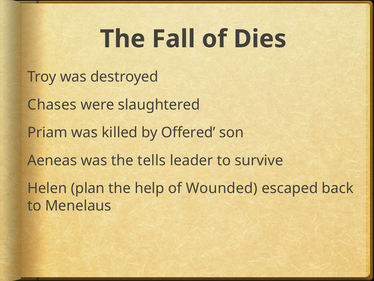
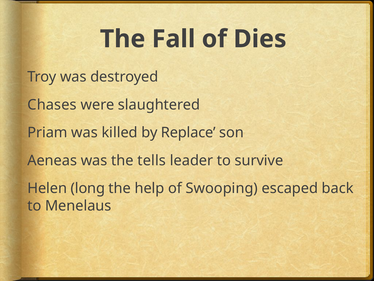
Offered: Offered -> Replace (188, 132)
plan: plan -> long (88, 188)
Wounded: Wounded -> Swooping (222, 188)
